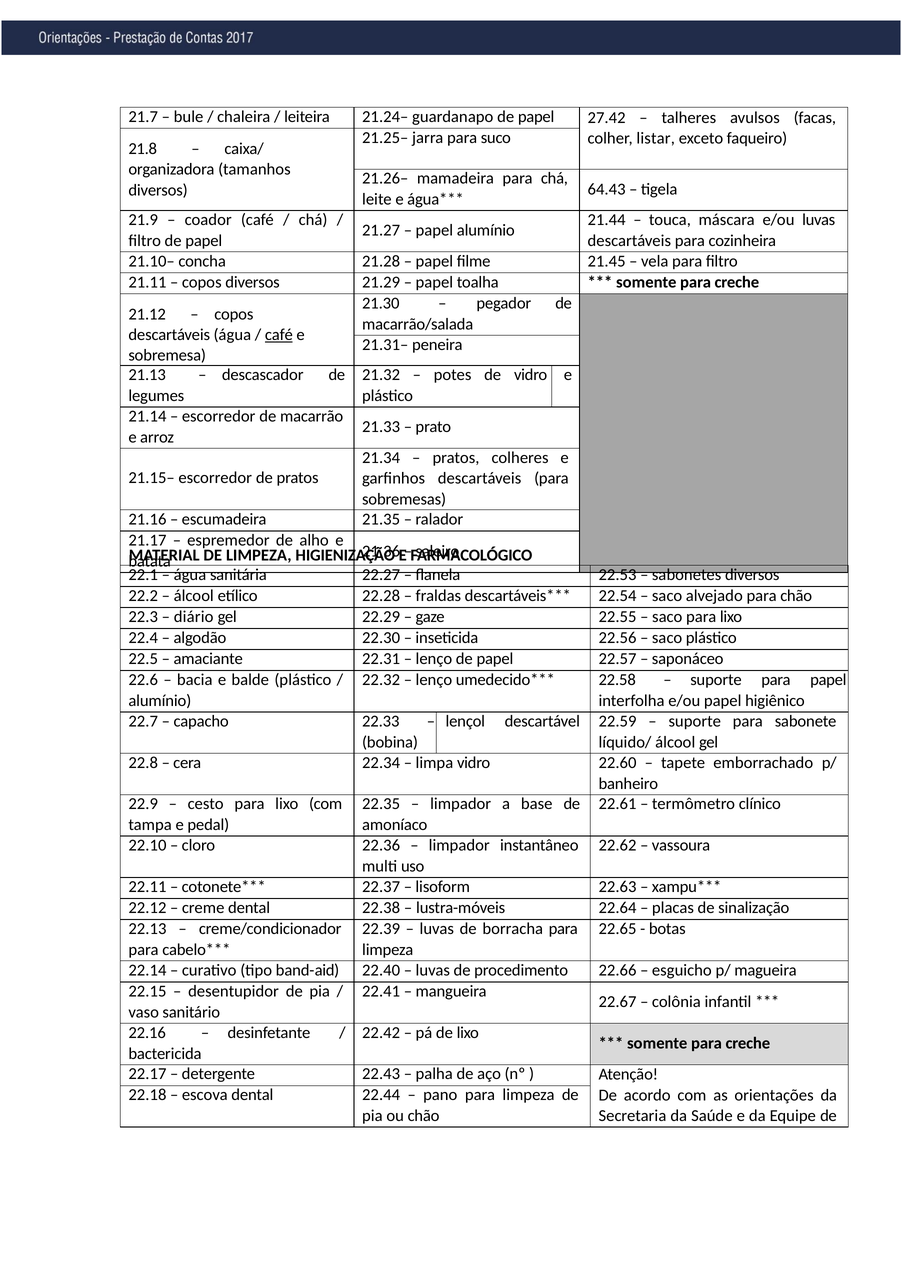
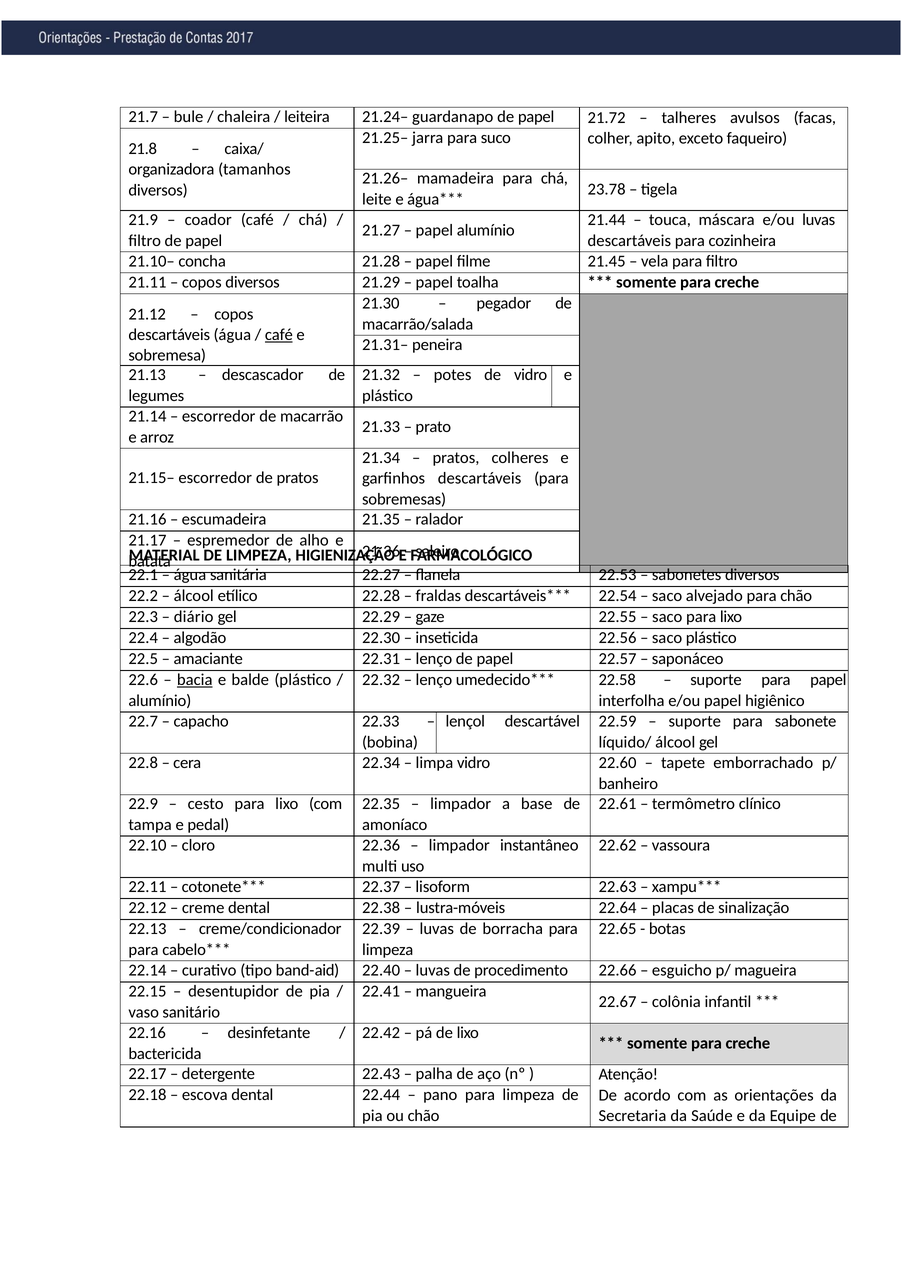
27.42: 27.42 -> 21.72 (607, 118)
listar: listar -> apito (656, 138)
64.43: 64.43 -> 23.78 (607, 189)
bacia underline: none -> present (195, 680)
